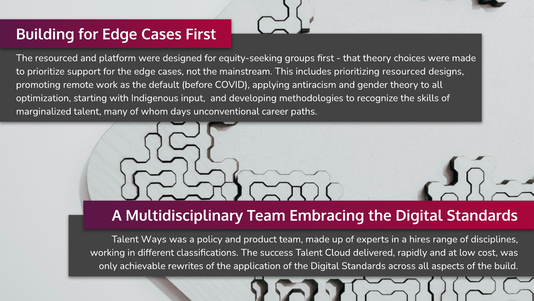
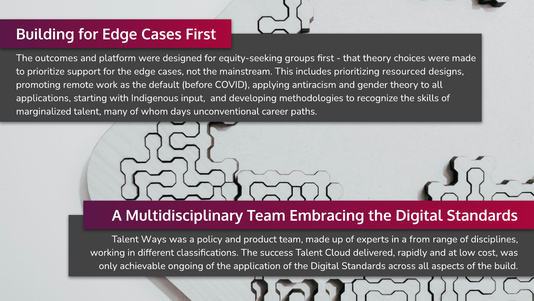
The resourced: resourced -> outcomes (56, 58)
optimization: optimization -> applications (43, 98)
hires: hires -> from (420, 239)
rewrites: rewrites -> ongoing (186, 265)
